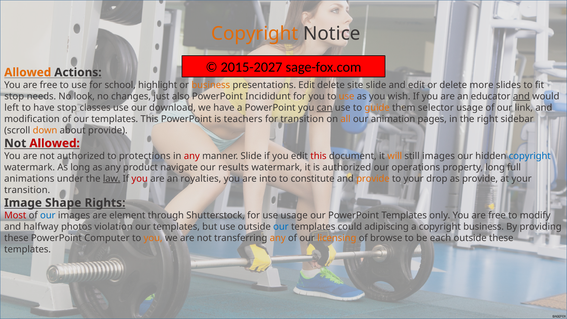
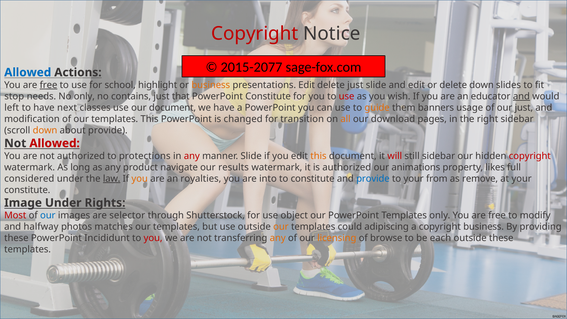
Copyright colour: orange -> red (255, 34)
2015-2027: 2015-2027 -> 2015-2077 (251, 67)
Allowed colour: orange -> blue (28, 72)
free underline: none -> present (49, 85)
delete site: site -> just (355, 85)
delete more: more -> down (482, 85)
No look: look -> only (84, 96)
changes: changes -> contains (131, 96)
also: also -> that (181, 96)
PowerPoint Incididunt: Incididunt -> Constitute (268, 96)
use colour: orange -> red (347, 96)
have stop: stop -> next (67, 108)
our download: download -> document (172, 108)
can underline: present -> none (325, 108)
selector: selector -> banners (436, 108)
our link: link -> just (524, 108)
teachers: teachers -> changed (243, 119)
animation: animation -> download (393, 119)
this colour: red -> orange (318, 156)
will colour: orange -> red (395, 156)
still images: images -> sidebar (439, 156)
copyright colour: blue -> red (530, 156)
operations: operations -> animations (416, 167)
property long: long -> likes (495, 167)
animations: animations -> considered (29, 179)
you colour: red -> orange (140, 179)
provide colour: orange -> blue (373, 179)
drop: drop -> from (437, 179)
as provide: provide -> remove (480, 179)
transition: transition -> constitute (27, 190)
Image Shape: Shape -> Under (63, 203)
element: element -> selector (127, 215)
use usage: usage -> object (294, 215)
violation: violation -> matches (114, 227)
our colour: blue -> orange (281, 227)
Computer: Computer -> Incididunt (107, 238)
you colour: orange -> red (153, 238)
